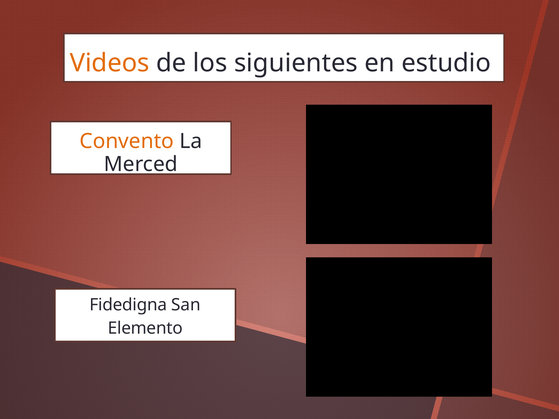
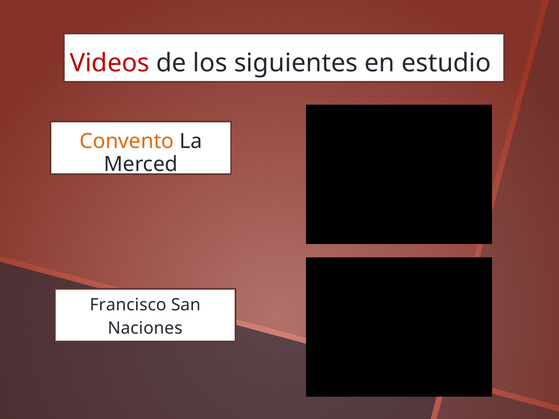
Videos colour: orange -> red (110, 63)
Fidedigna: Fidedigna -> Francisco (128, 305)
Elemento: Elemento -> Naciones (145, 328)
